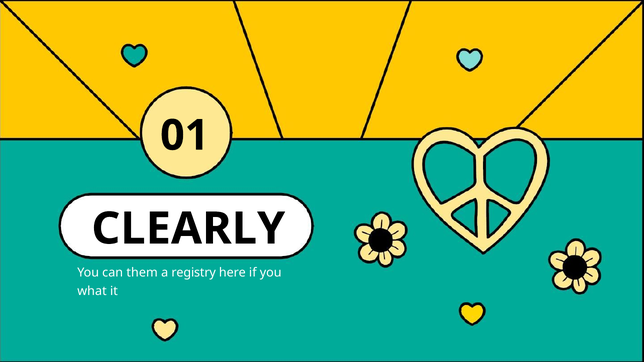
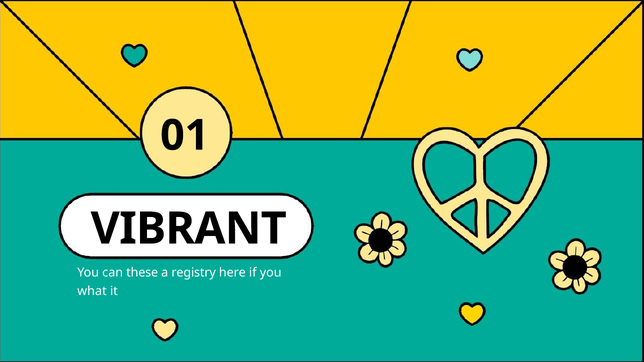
CLEARLY: CLEARLY -> VIBRANT (189, 229)
them: them -> these (142, 273)
